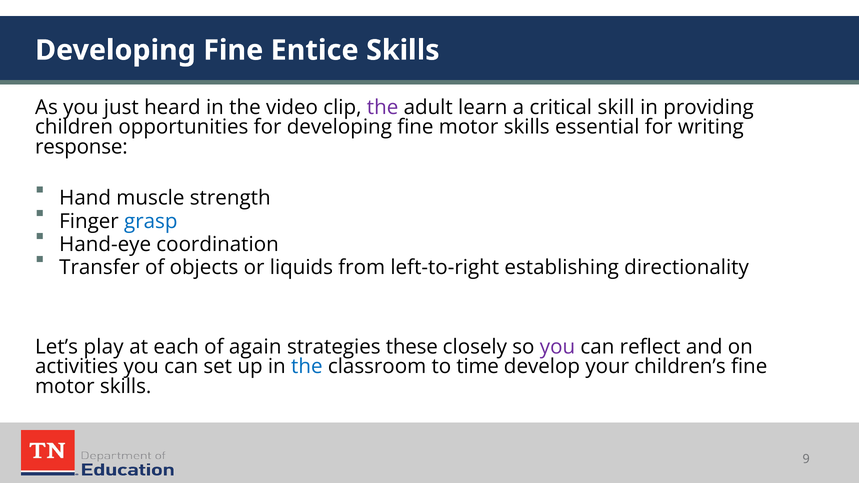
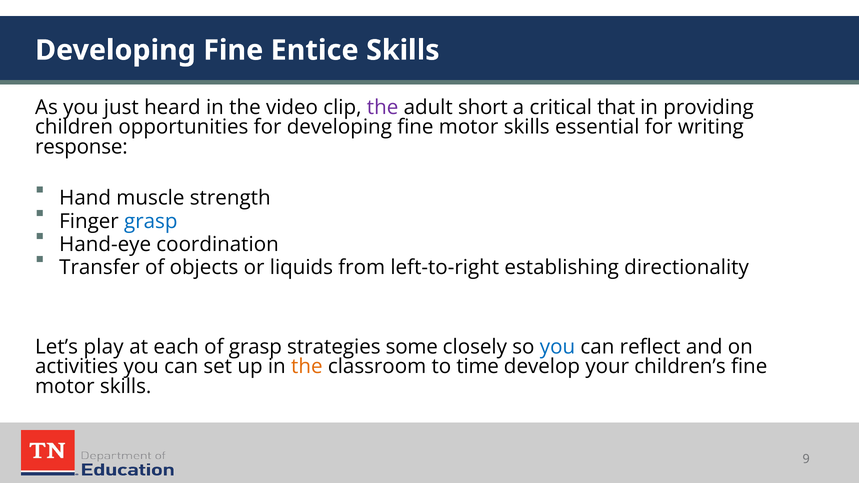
learn: learn -> short (483, 107)
skill: skill -> that (616, 107)
of again: again -> grasp (255, 347)
these: these -> some (412, 347)
you colour: purple -> blue (557, 347)
the colour: blue -> orange (307, 367)
